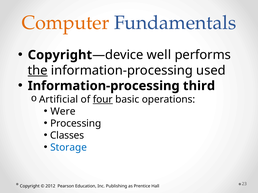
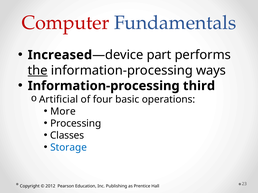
Computer colour: orange -> red (65, 23)
Copyright: Copyright -> Increased (60, 55)
well: well -> part (159, 55)
used: used -> ways (211, 71)
four underline: present -> none (103, 100)
Were: Were -> More (63, 112)
